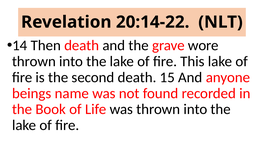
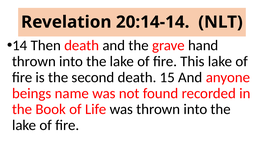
20:14-22: 20:14-22 -> 20:14-14 (153, 22)
wore: wore -> hand (203, 46)
